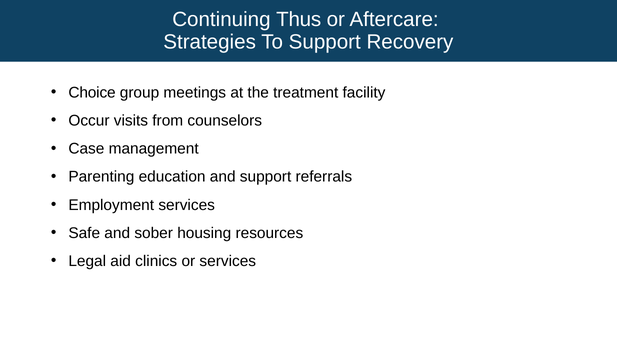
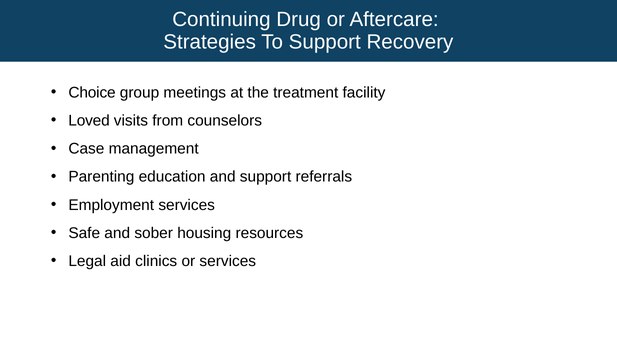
Thus: Thus -> Drug (299, 20)
Occur: Occur -> Loved (89, 121)
